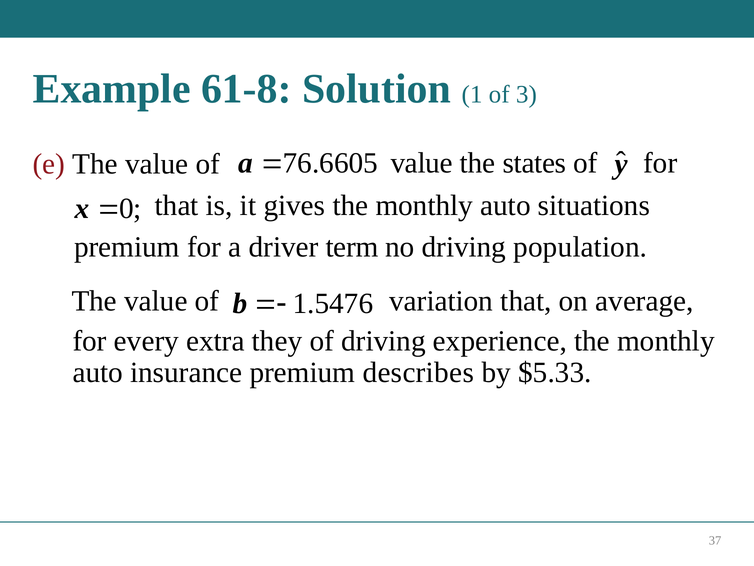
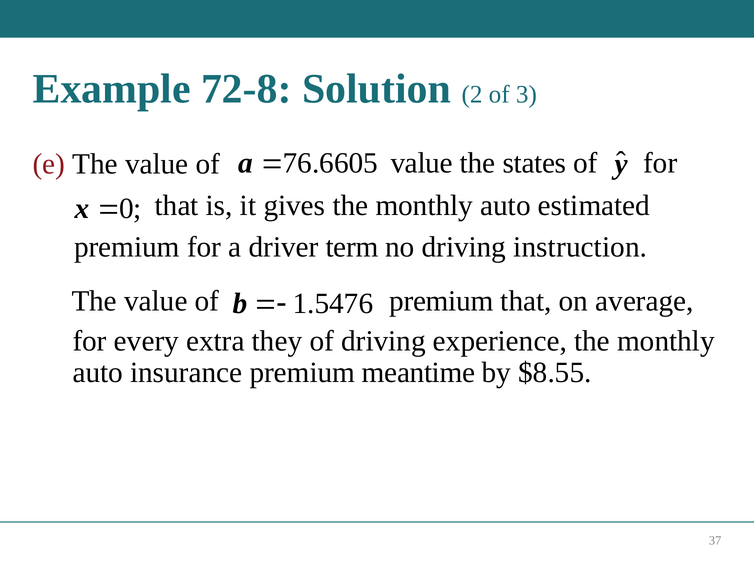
61-8: 61-8 -> 72-8 (246, 89)
1: 1 -> 2 (472, 95)
situations: situations -> estimated (594, 206)
population: population -> instruction (580, 247)
variation: variation -> premium (441, 301)
describes: describes -> meantime (419, 372)
$5.33: $5.33 -> $8.55 (555, 372)
